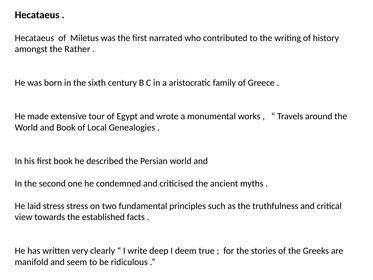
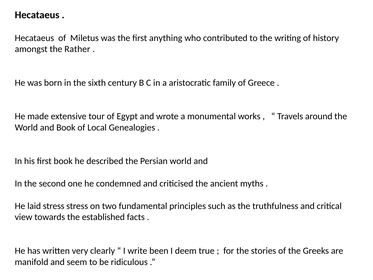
narrated: narrated -> anything (166, 38)
deep: deep -> been (159, 251)
